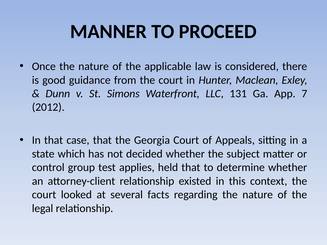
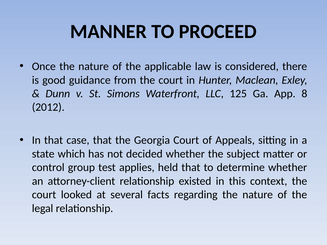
131: 131 -> 125 (238, 94)
7: 7 -> 8 (304, 94)
